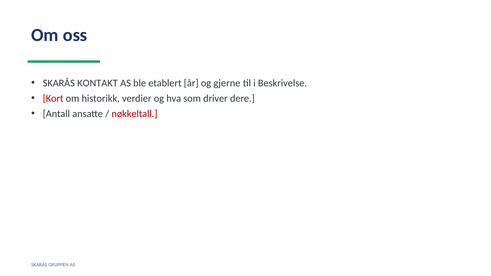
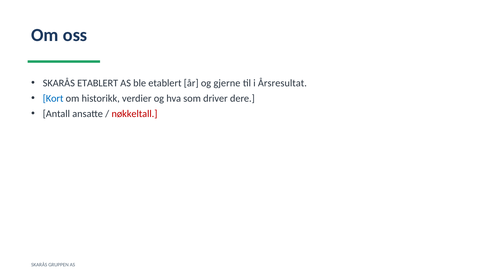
SKARÅS KONTAKT: KONTAKT -> ETABLERT (98, 83)
Beskrivelse: Beskrivelse -> Årsresultat (282, 83)
Kort colour: red -> blue (53, 99)
